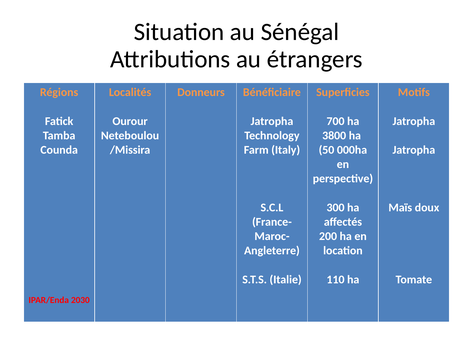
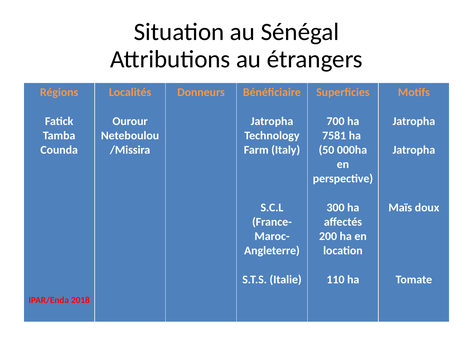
3800: 3800 -> 7581 (334, 136)
2030: 2030 -> 2018 (80, 301)
